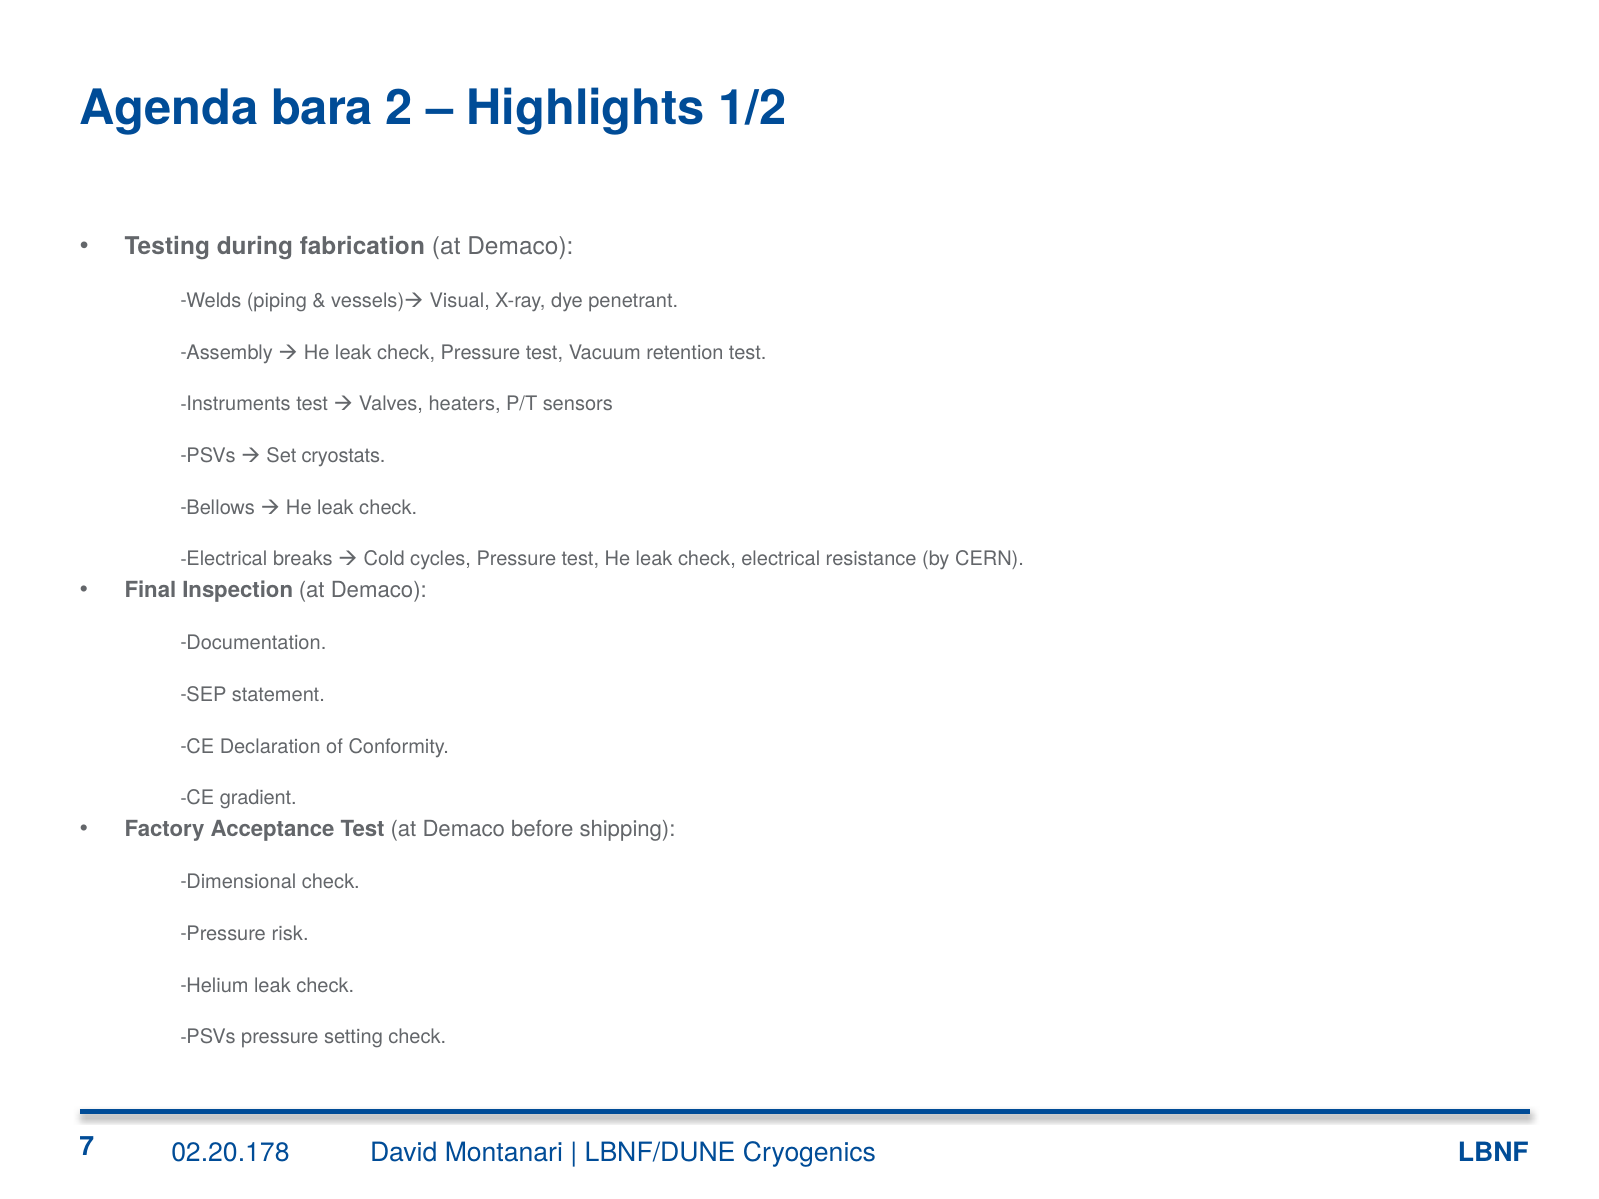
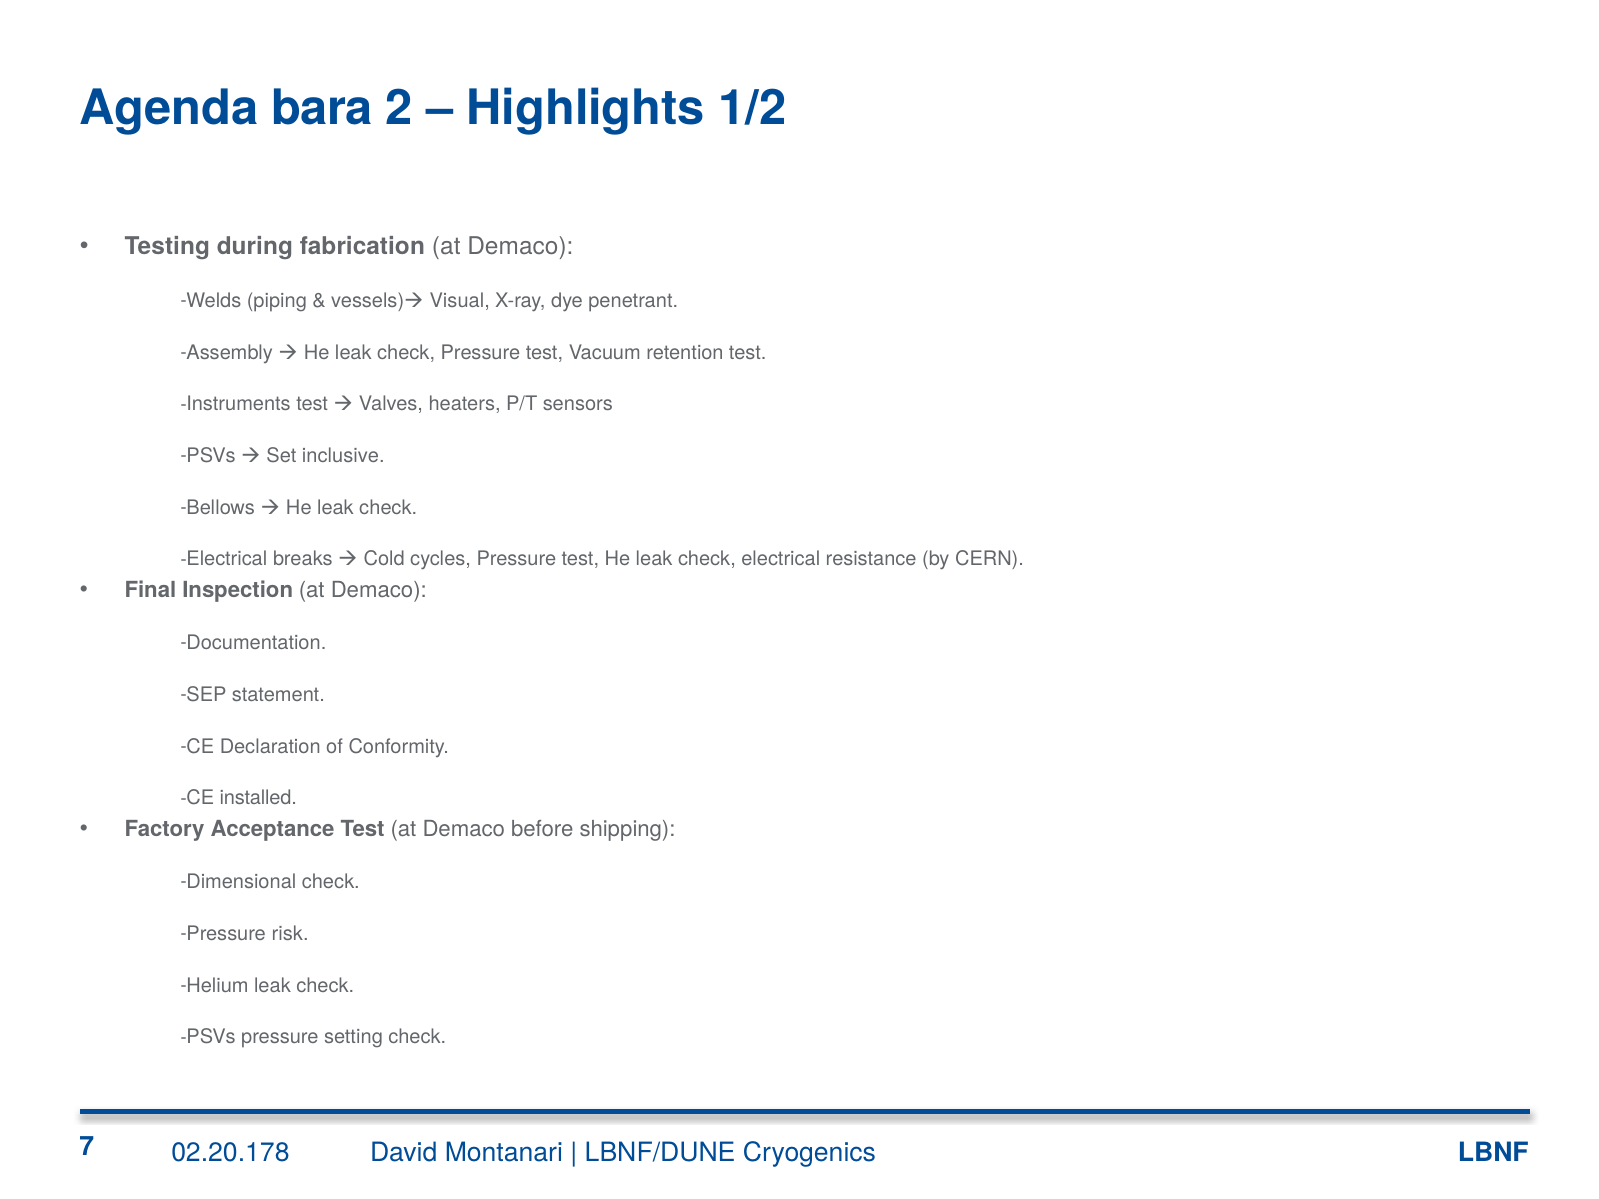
cryostats: cryostats -> inclusive (343, 456)
gradient: gradient -> installed (258, 798)
